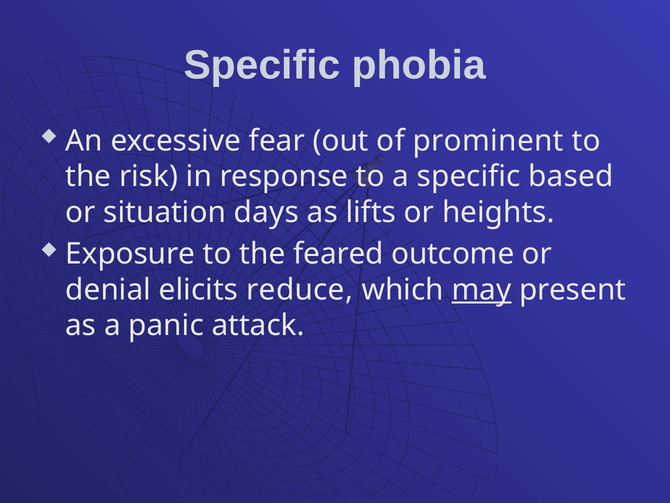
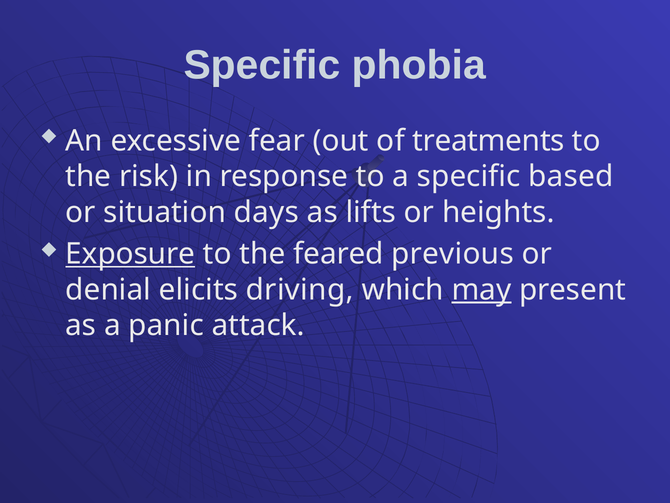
prominent: prominent -> treatments (488, 141)
Exposure underline: none -> present (130, 254)
outcome: outcome -> previous (453, 254)
reduce: reduce -> driving (300, 289)
